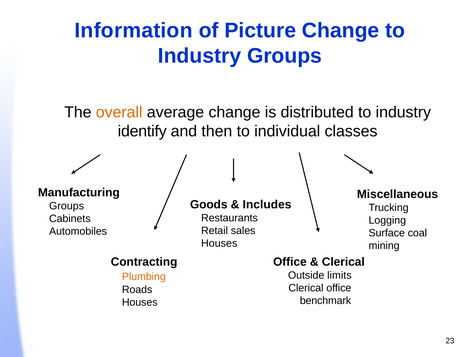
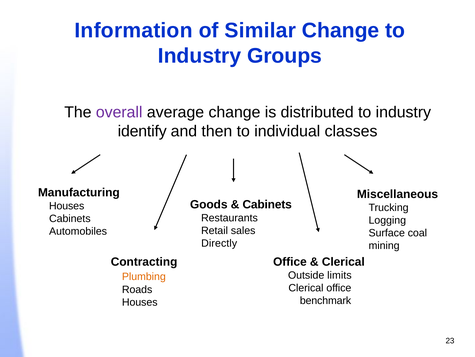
Picture: Picture -> Similar (260, 30)
overall colour: orange -> purple (119, 112)
Includes: Includes -> Cabinets (267, 204)
Groups: Groups -> Houses (67, 206)
Houses: Houses -> Directly (219, 243)
